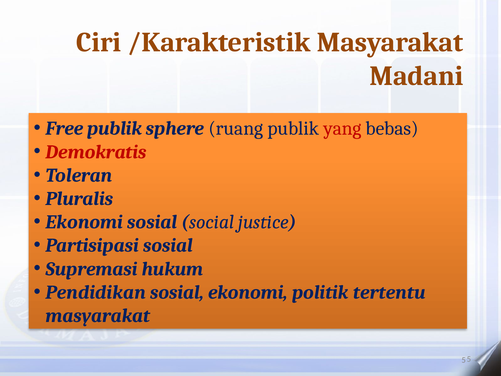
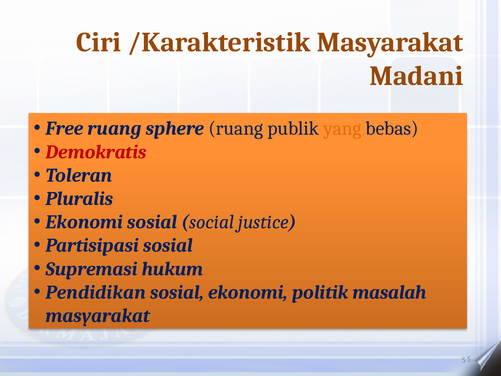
Free publik: publik -> ruang (114, 128)
yang colour: red -> orange (342, 128)
tertentu: tertentu -> masalah (390, 292)
